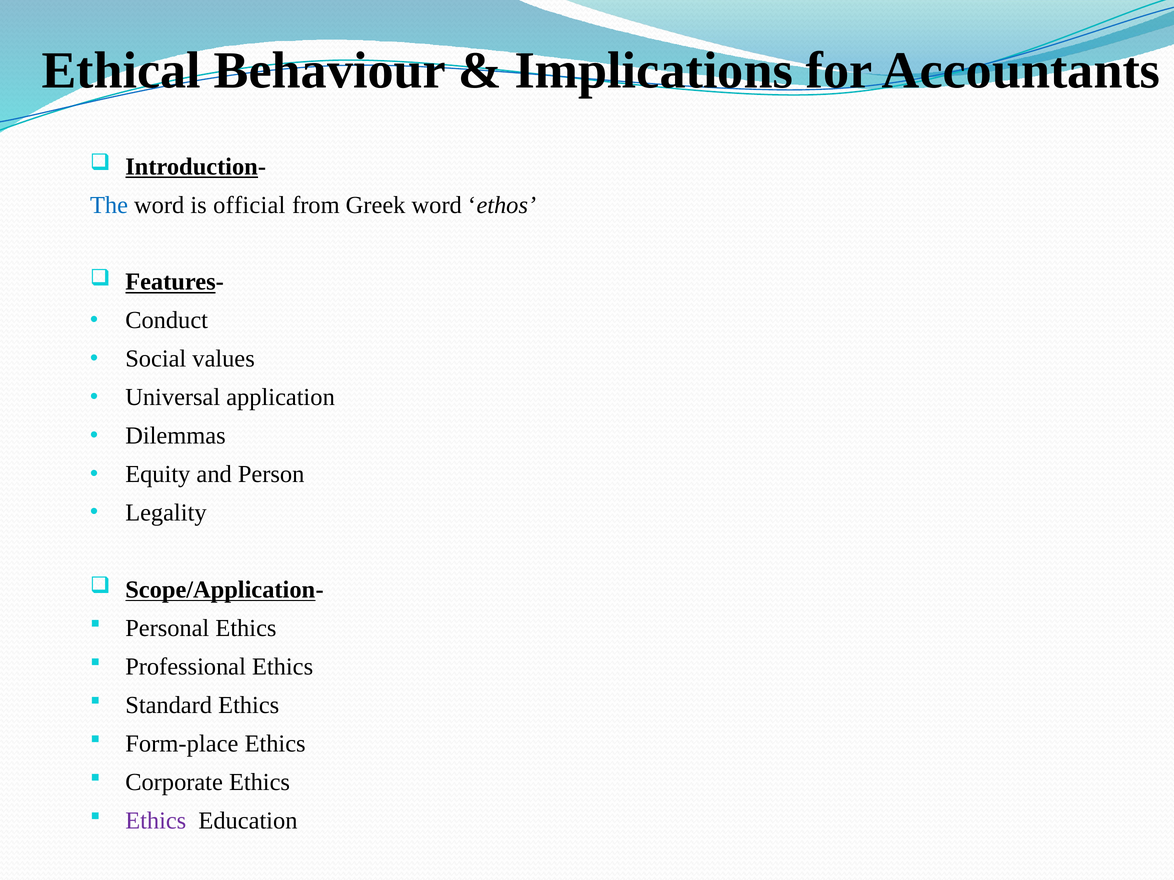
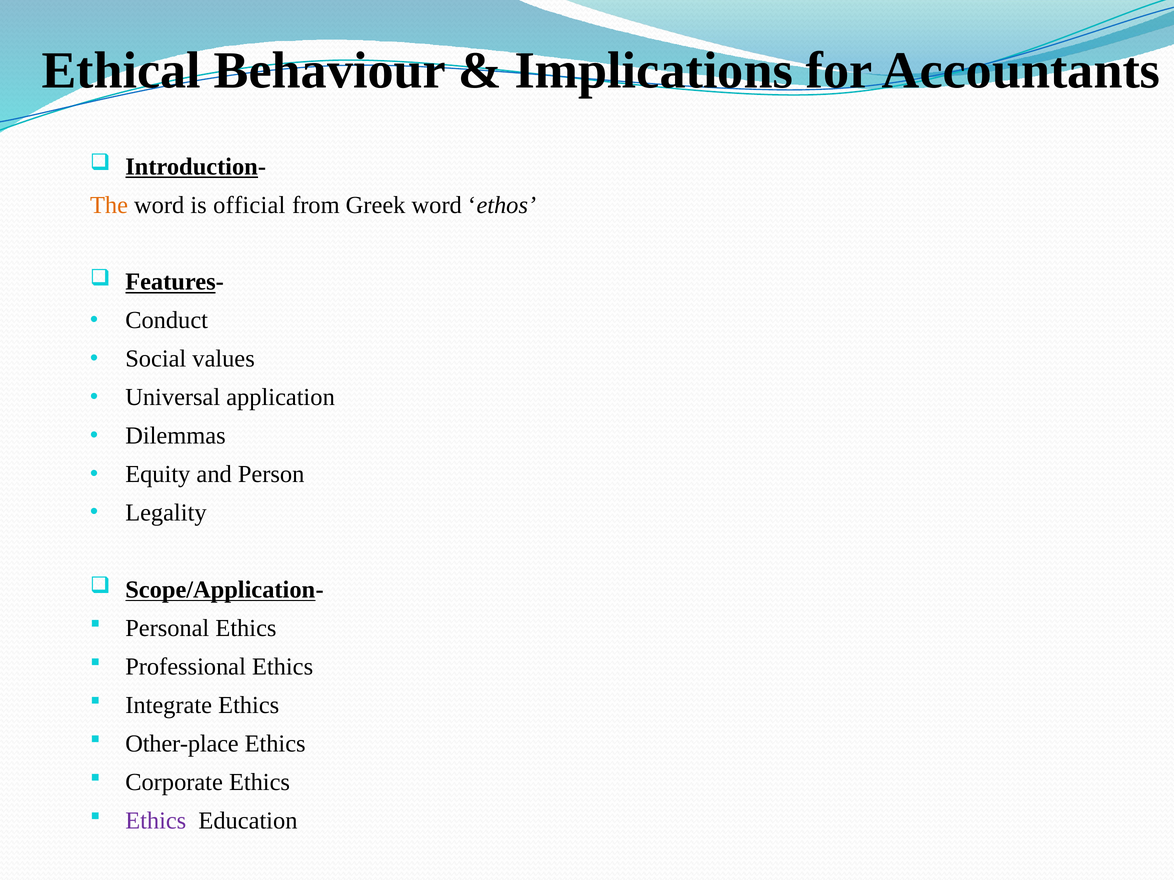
The colour: blue -> orange (109, 205)
Standard: Standard -> Integrate (169, 706)
Form-place: Form-place -> Other-place (182, 744)
